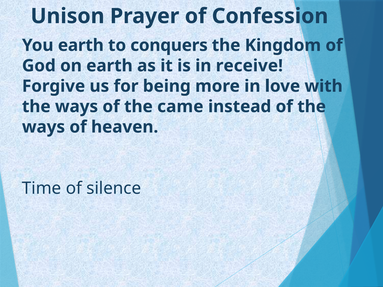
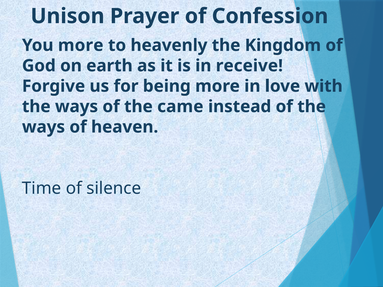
You earth: earth -> more (81, 45)
conquers: conquers -> heavenly (169, 45)
